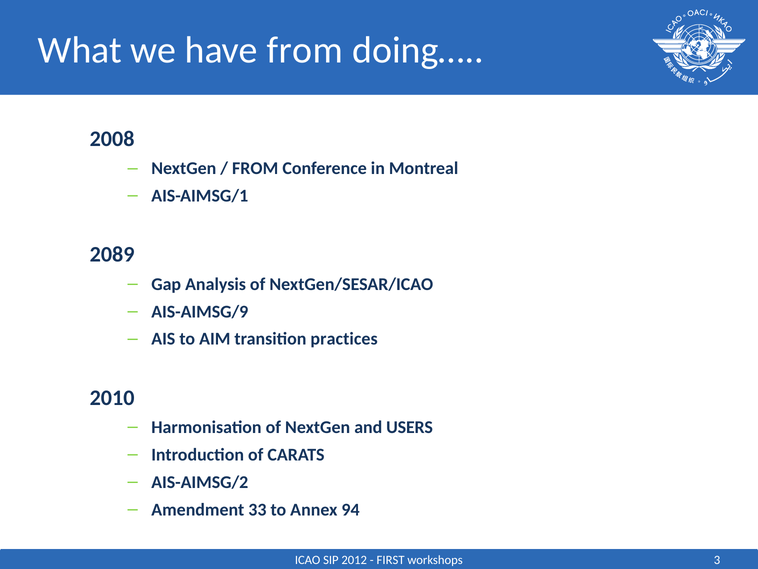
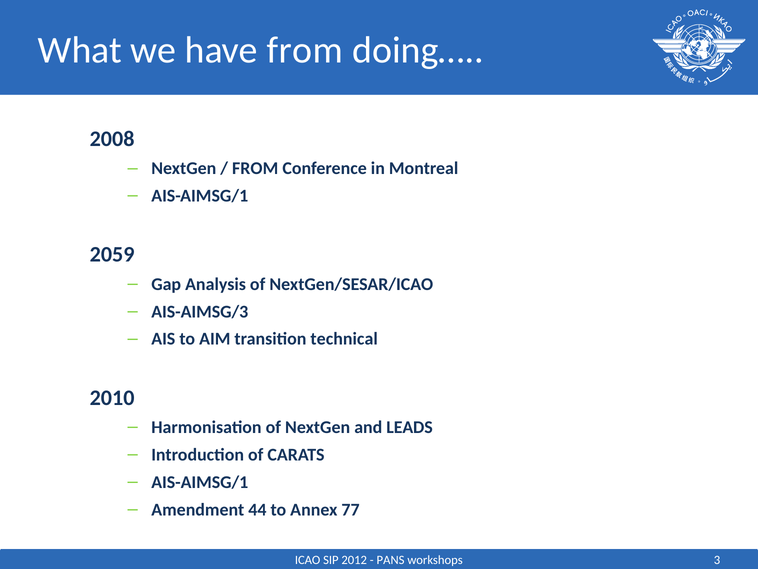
2089: 2089 -> 2059 (112, 254)
AIS-AIMSG/9: AIS-AIMSG/9 -> AIS-AIMSG/3 (200, 311)
practices: practices -> technical (344, 339)
USERS: USERS -> LEADS (410, 427)
AIS-AIMSG/2: AIS-AIMSG/2 -> AIS-AIMSG/1 (200, 482)
33: 33 -> 44 (257, 509)
94: 94 -> 77 (351, 509)
FIRST: FIRST -> PANS (391, 560)
